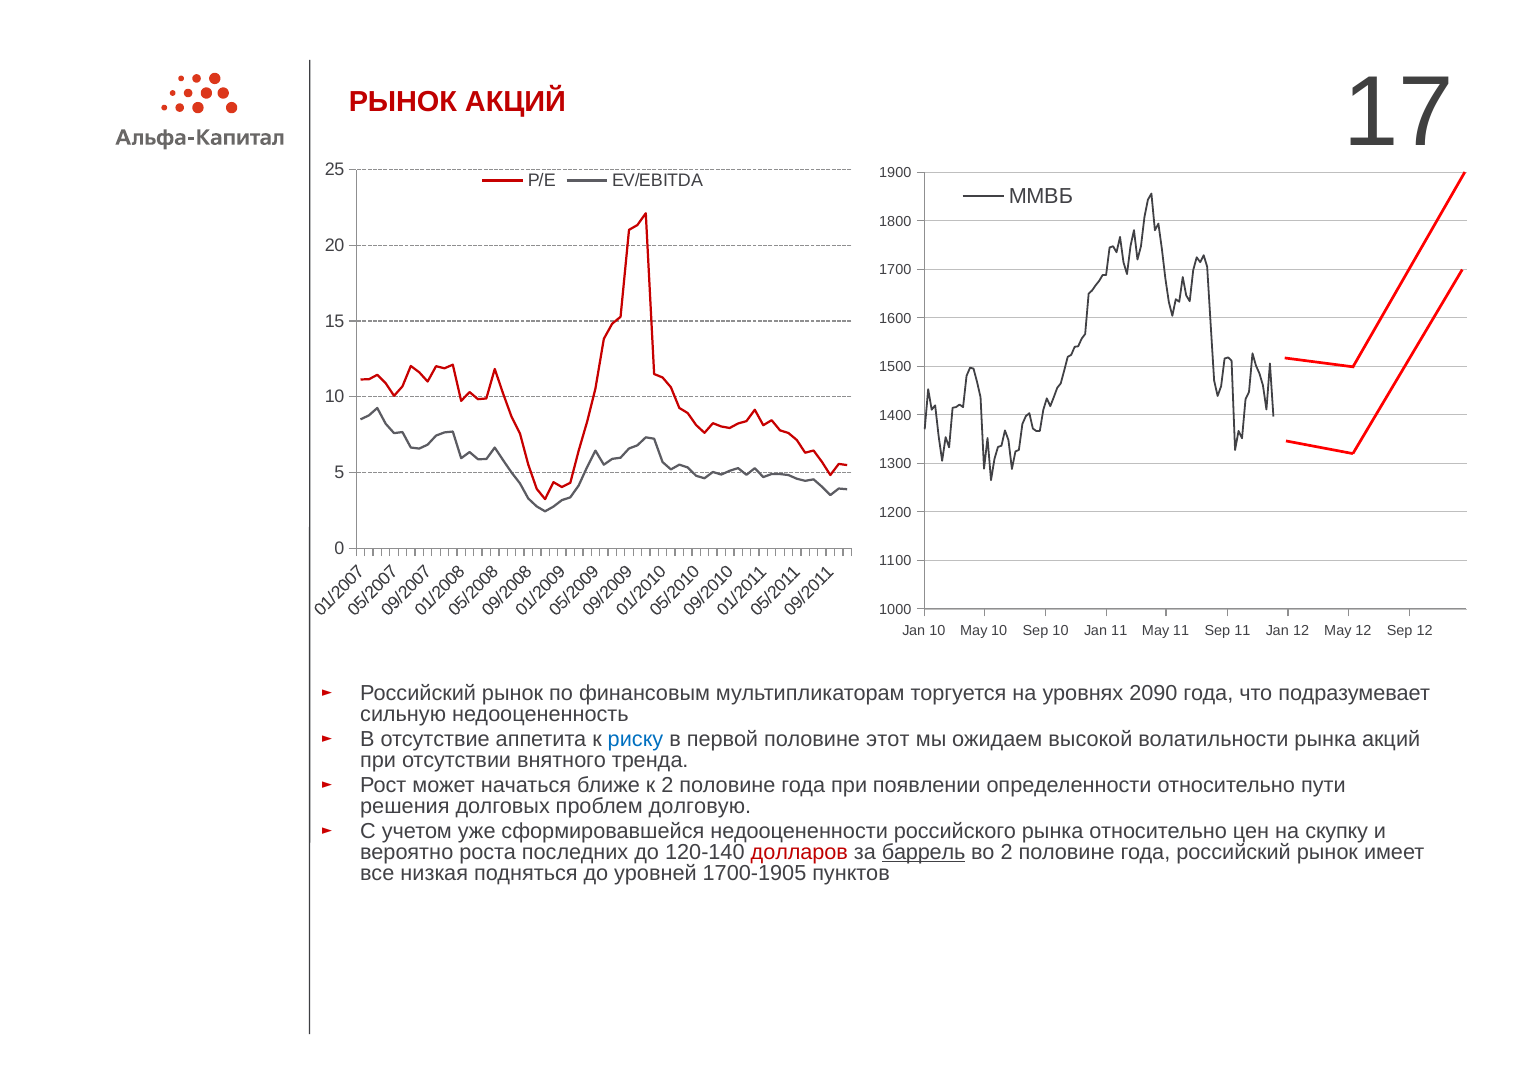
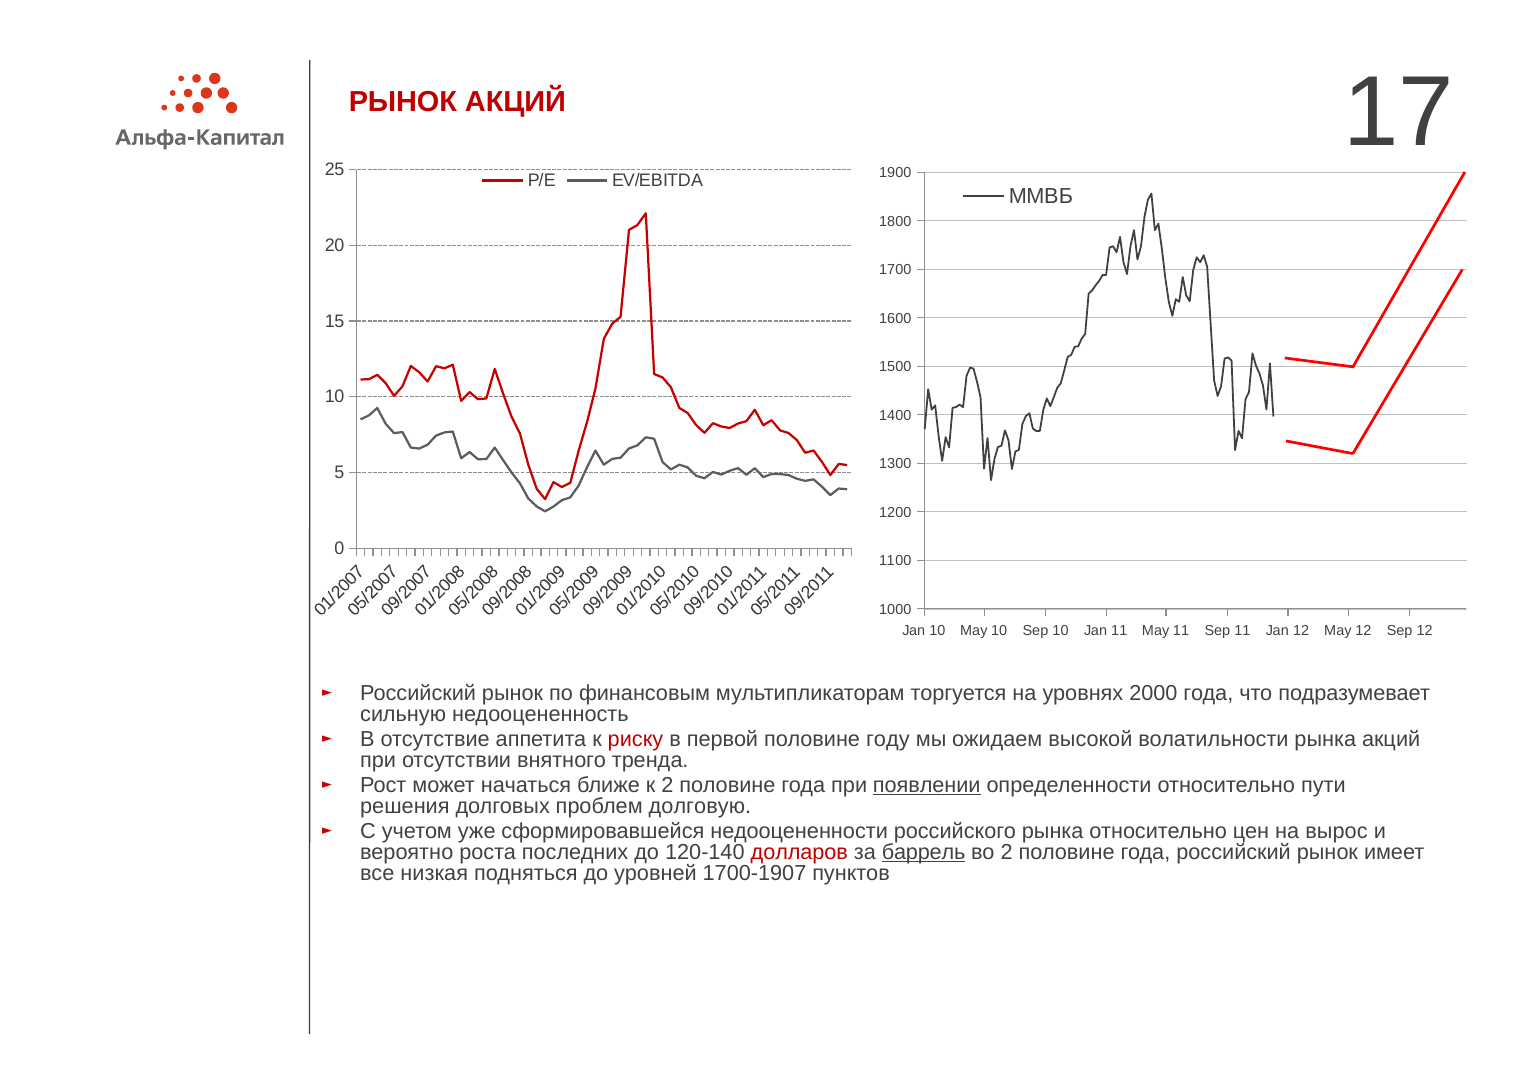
2090: 2090 -> 2000 (1153, 693)
риску colour: blue -> red (635, 739)
этот: этот -> году (888, 739)
появлении underline: none -> present (927, 785)
скупку: скупку -> вырос (1336, 831)
1700-1905: 1700-1905 -> 1700-1907 (754, 873)
